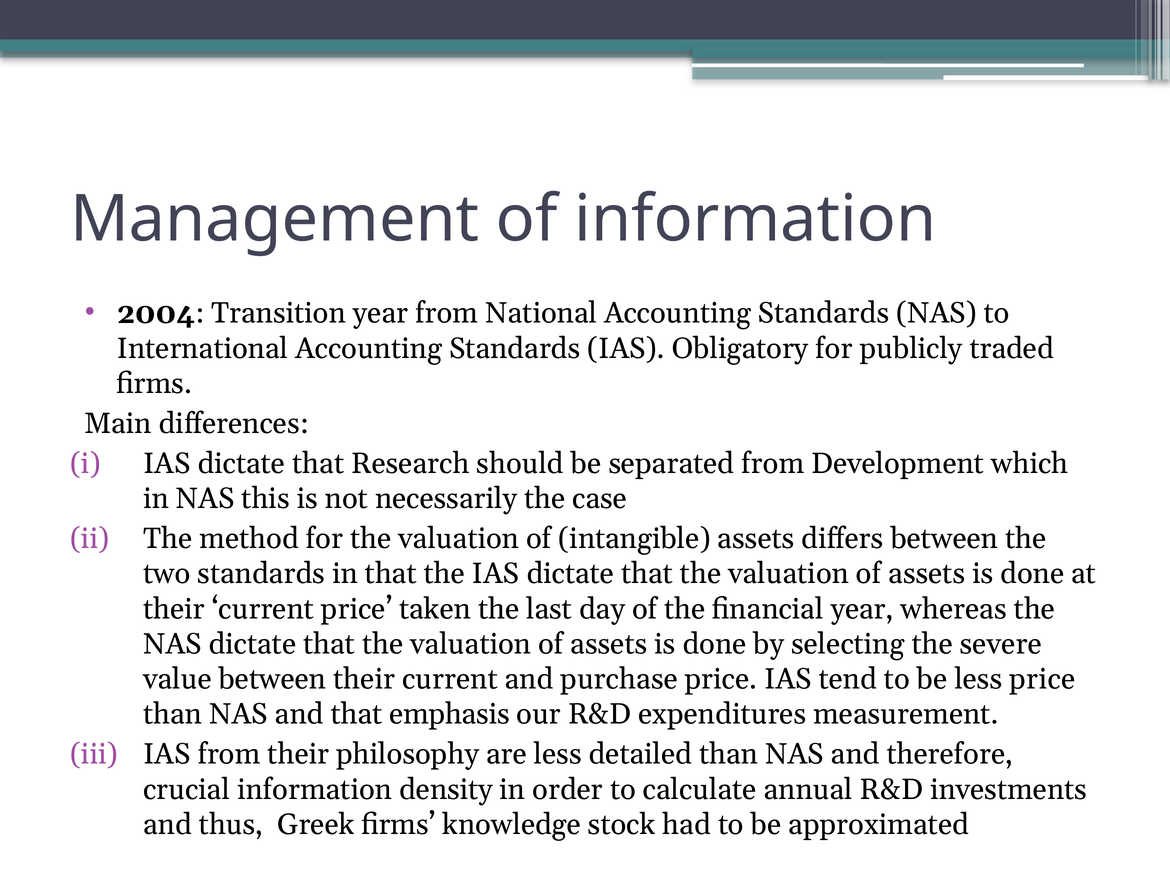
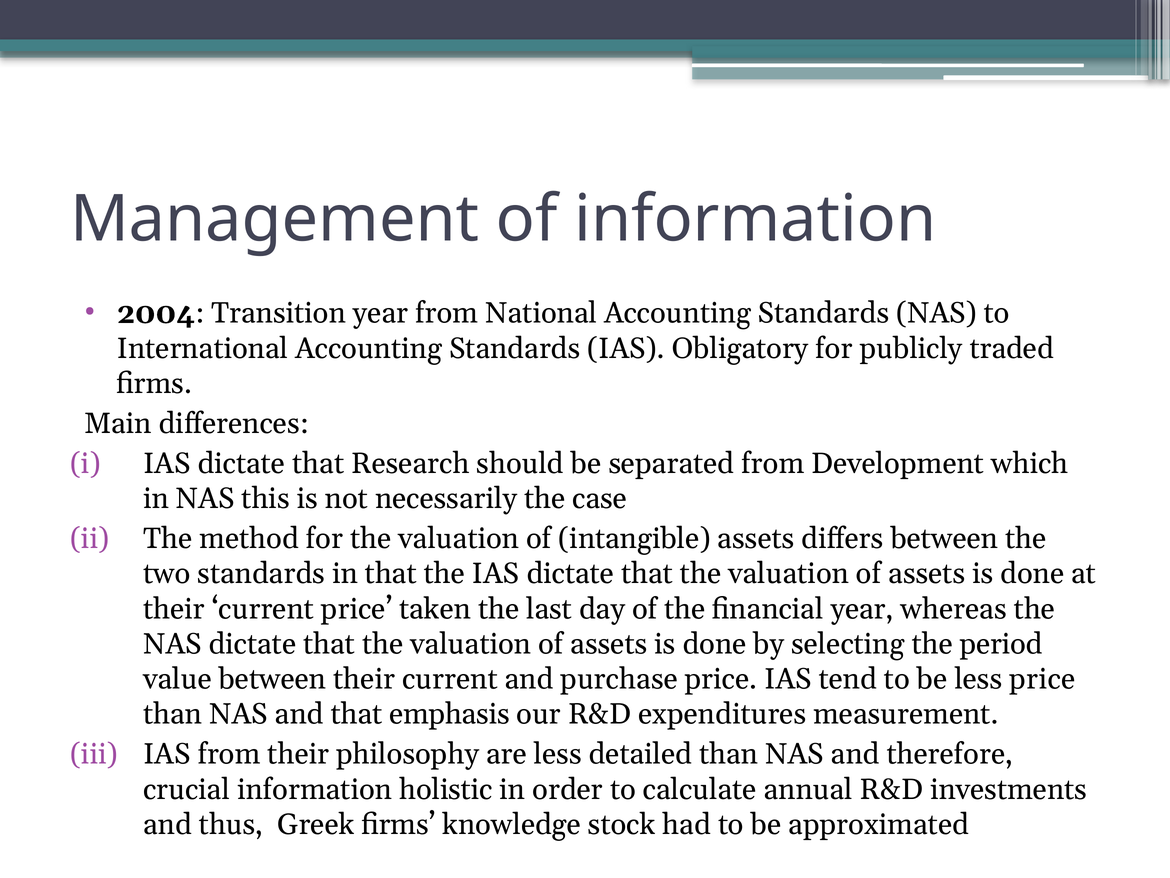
severe: severe -> period (1001, 644)
density: density -> holistic (446, 789)
